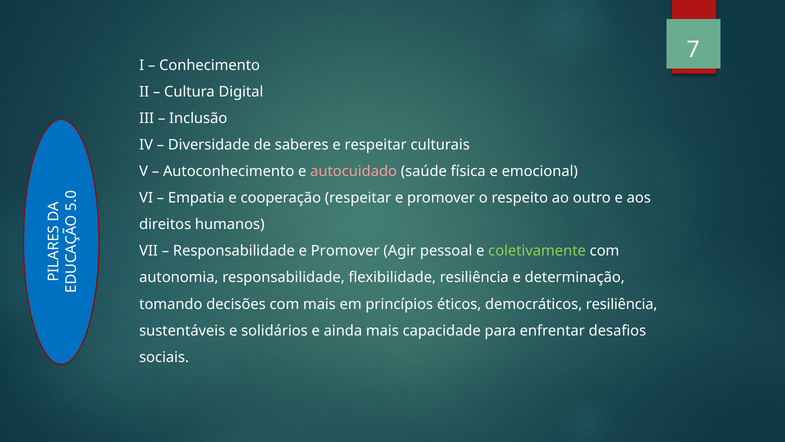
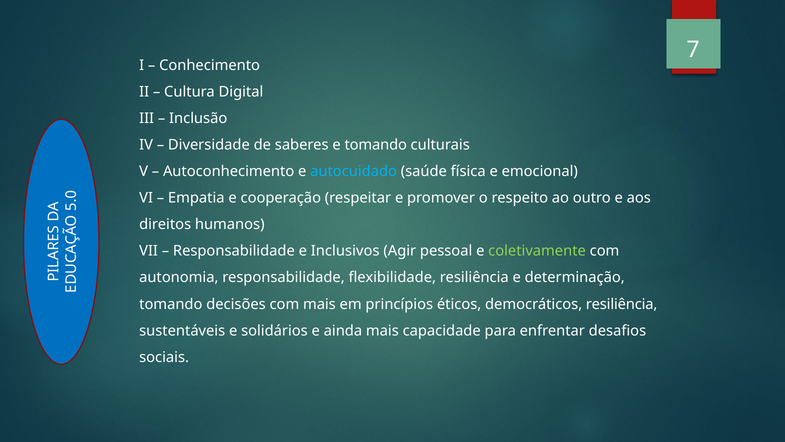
e respeitar: respeitar -> tomando (376, 145)
autocuidado colour: pink -> light blue (354, 171)
Responsabilidade e Promover: Promover -> Inclusivos (345, 251)
